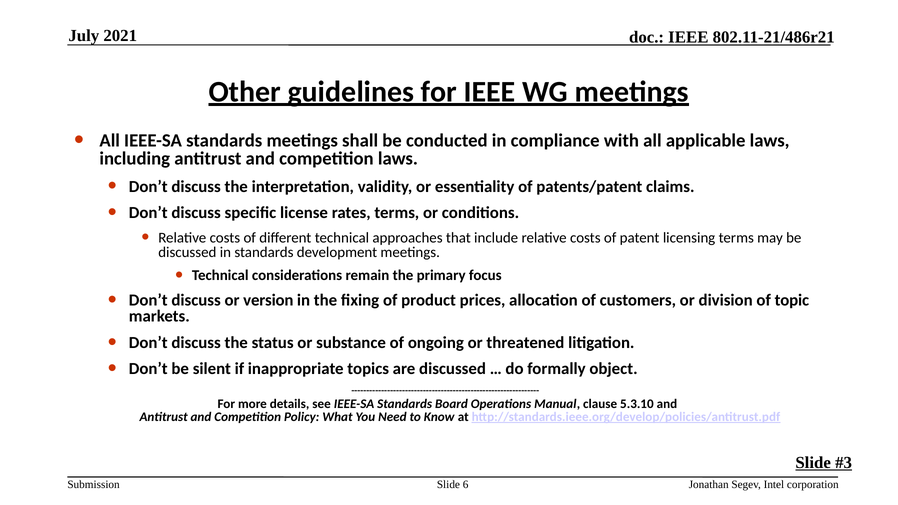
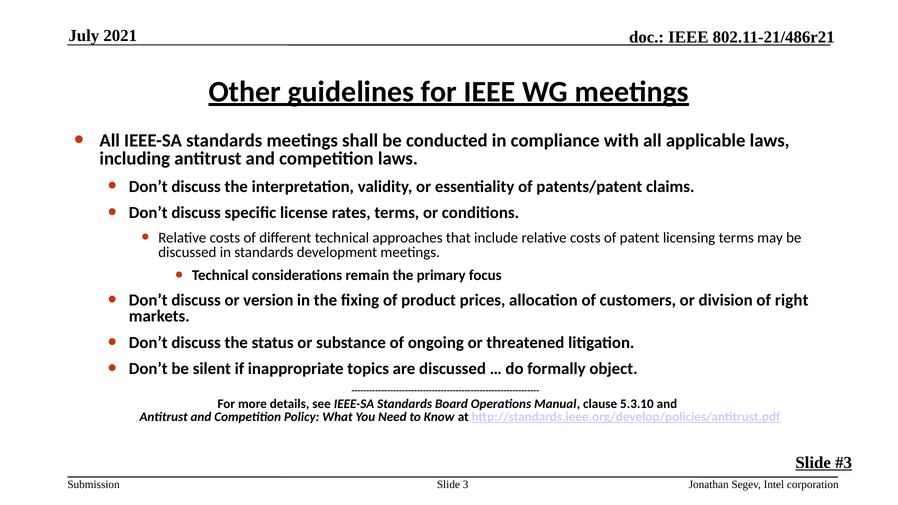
topic: topic -> right (792, 300)
6: 6 -> 3 (466, 484)
